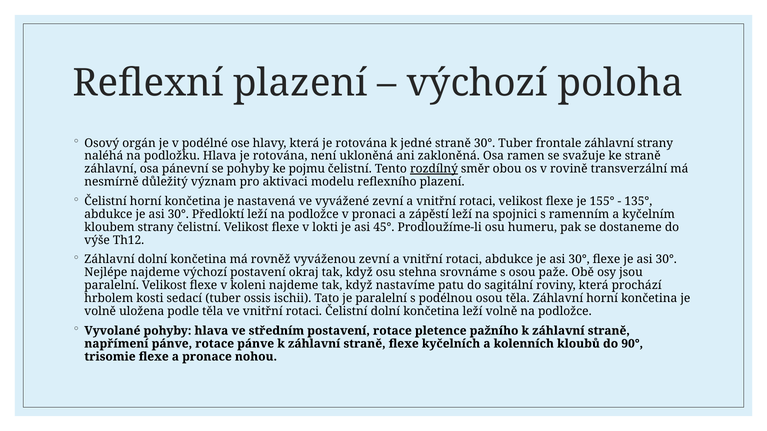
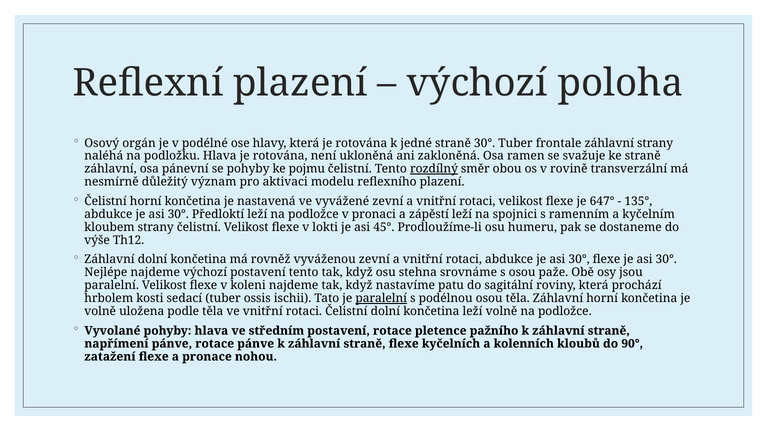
155°: 155° -> 647° (602, 202)
postavení okraj: okraj -> tento (304, 273)
paralelní underline: none -> present (381, 299)
trisomie: trisomie -> zatažení (110, 357)
